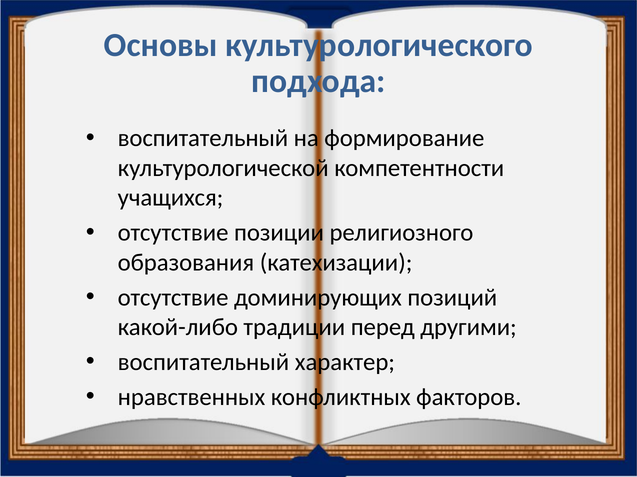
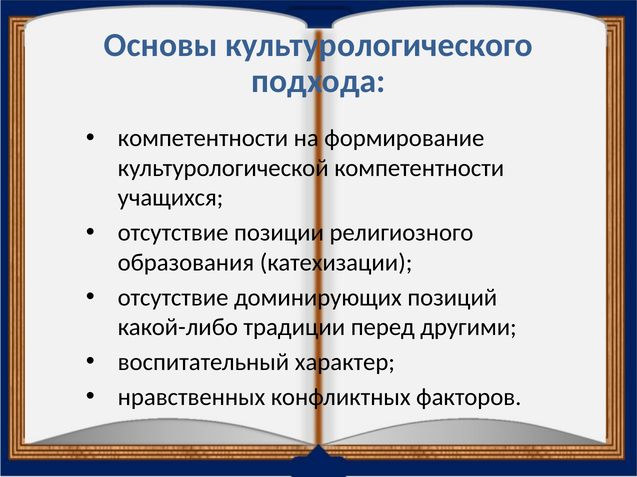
воспитательный: воспитательный -> компетентности (203, 139)
